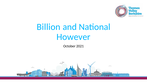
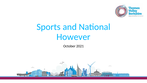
Billion: Billion -> Sports (49, 27)
